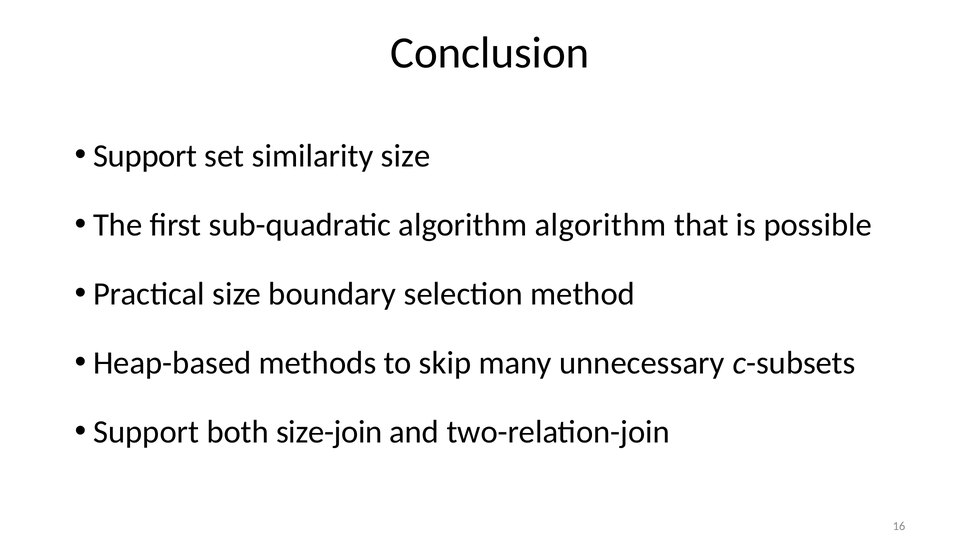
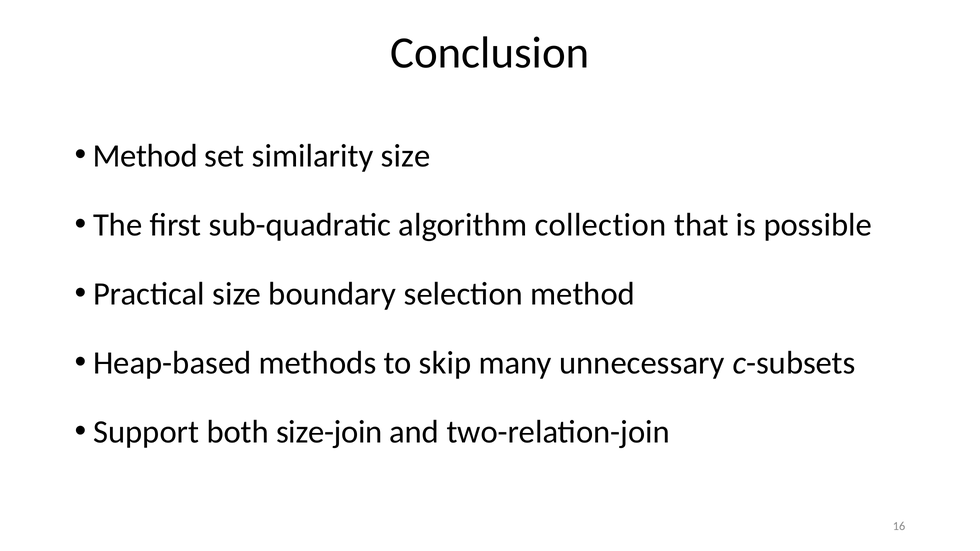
Support: Support -> Method (145, 156)
algorithm algorithm: algorithm -> collection (600, 225)
